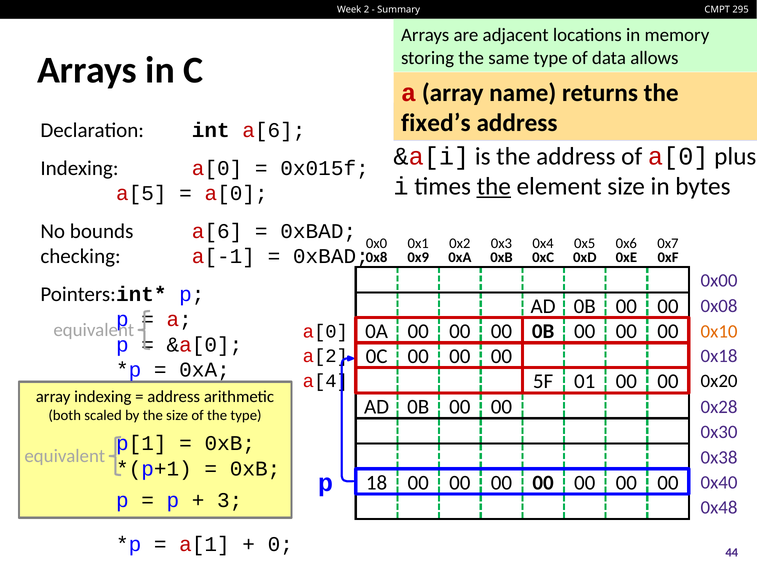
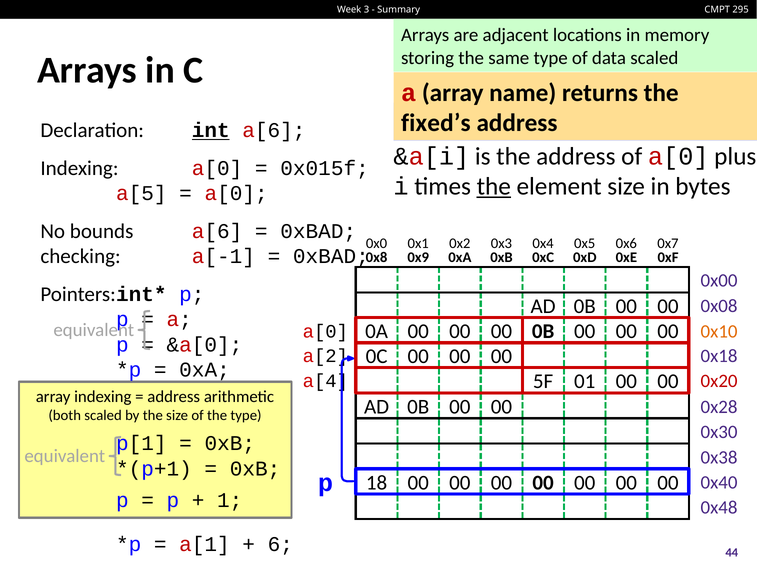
2: 2 -> 3 (367, 10)
data allows: allows -> scaled (654, 58)
int underline: none -> present (211, 131)
0x20 colour: black -> red (719, 382)
3: 3 -> 1 (230, 501)
0: 0 -> 6 (280, 545)
